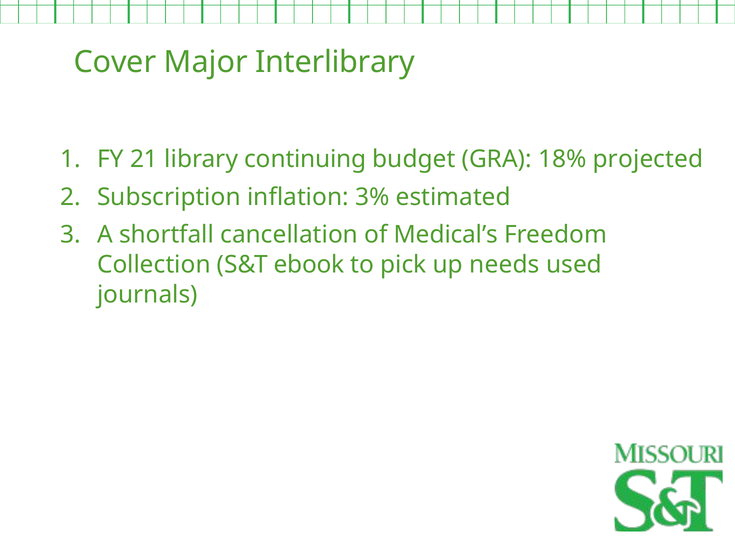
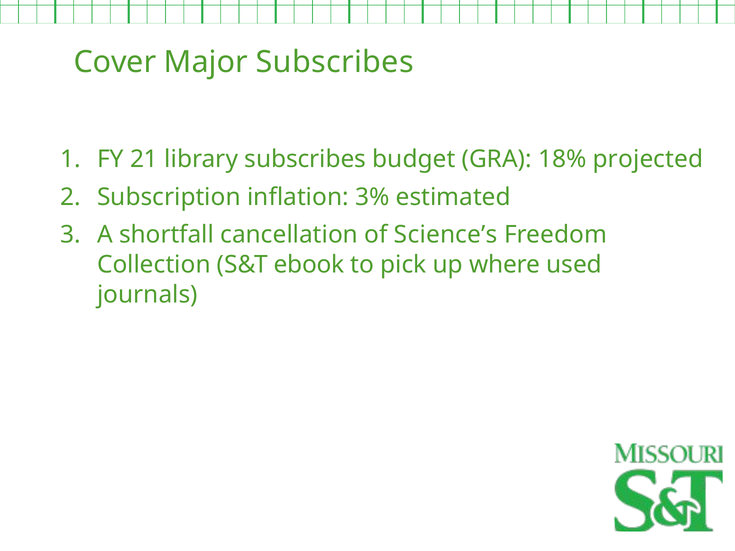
Major Interlibrary: Interlibrary -> Subscribes (335, 62)
library continuing: continuing -> subscribes (305, 159)
Medical’s: Medical’s -> Science’s (446, 235)
needs: needs -> where (505, 265)
